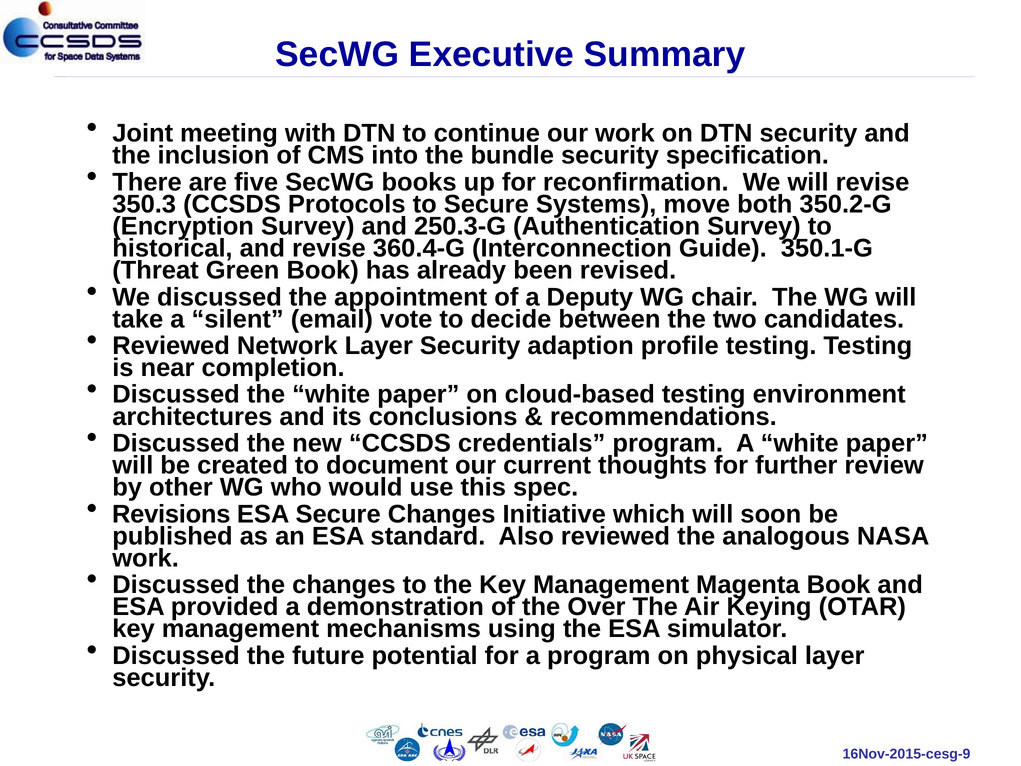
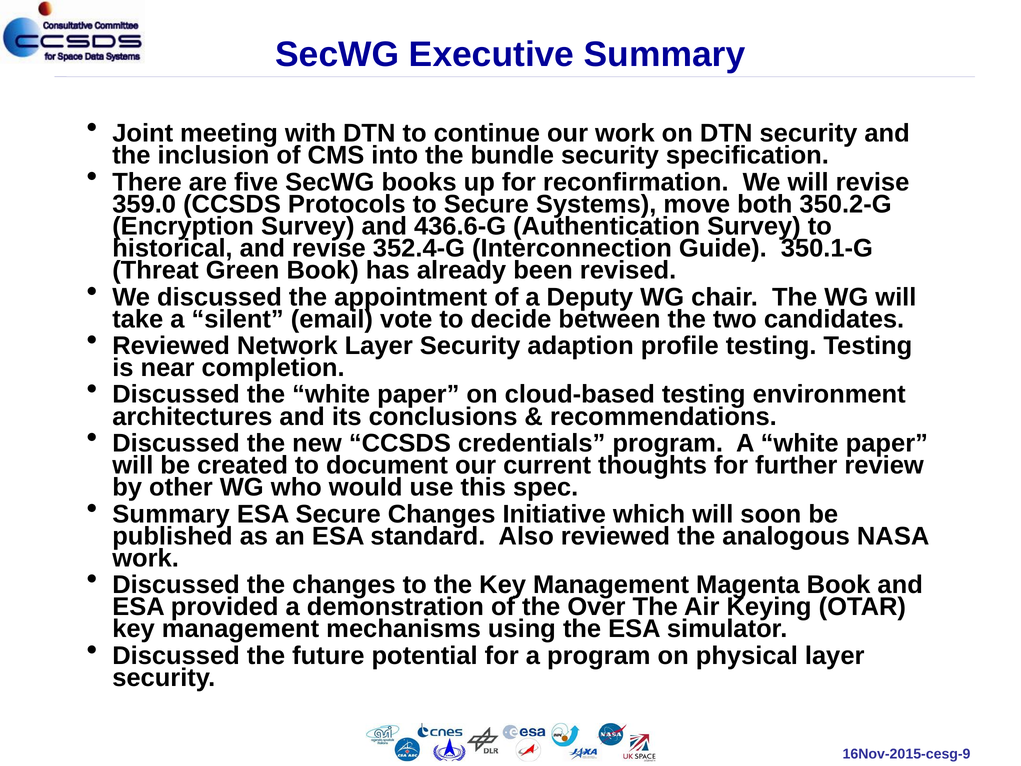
350.3: 350.3 -> 359.0 (144, 204)
250.3-G: 250.3-G -> 436.6-G (460, 226)
360.4-G: 360.4-G -> 352.4-G (419, 248)
Revisions: Revisions -> Summary (171, 514)
